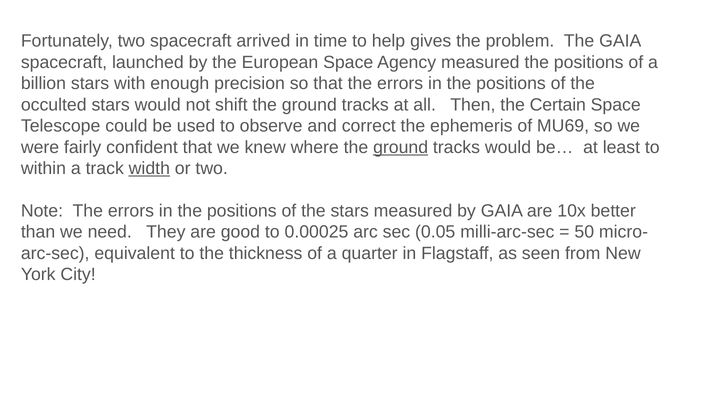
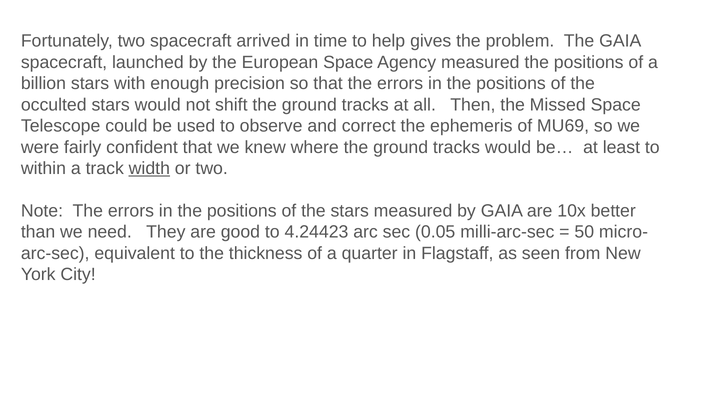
Certain: Certain -> Missed (558, 105)
ground underline: present -> none (401, 147)
0.00025: 0.00025 -> 4.24423 (316, 232)
